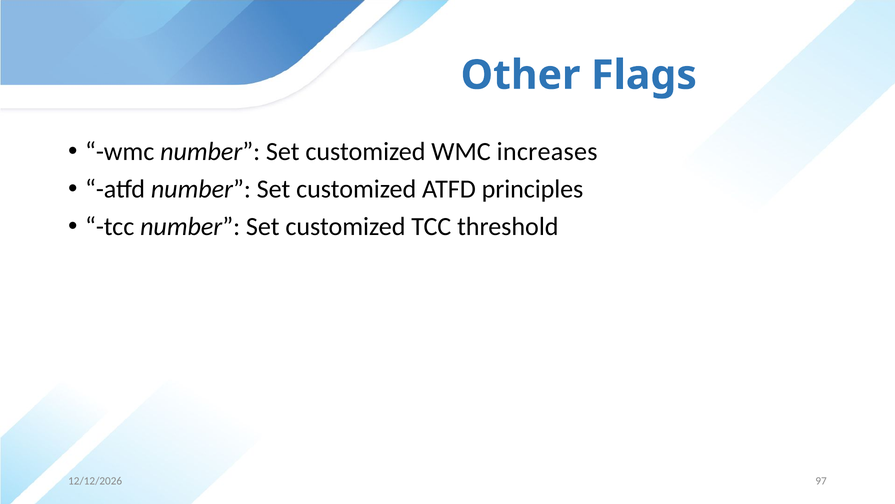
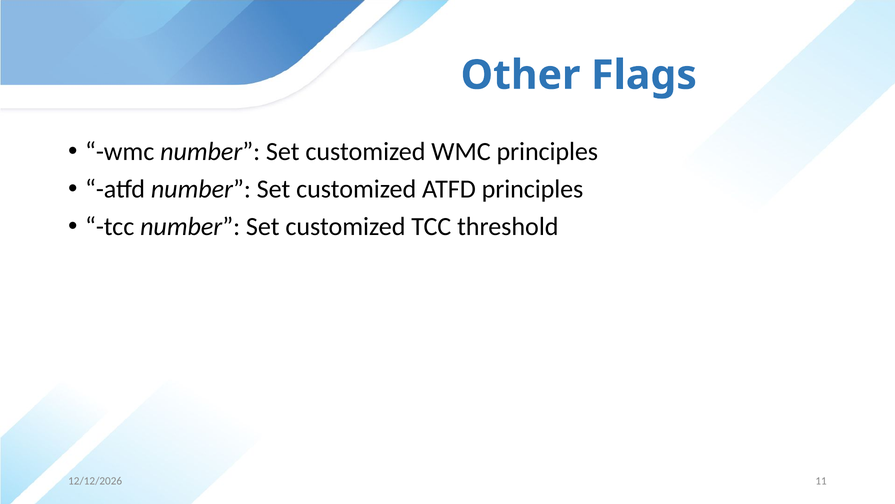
WMC increases: increases -> principles (547, 151)
97: 97 -> 11 (821, 481)
